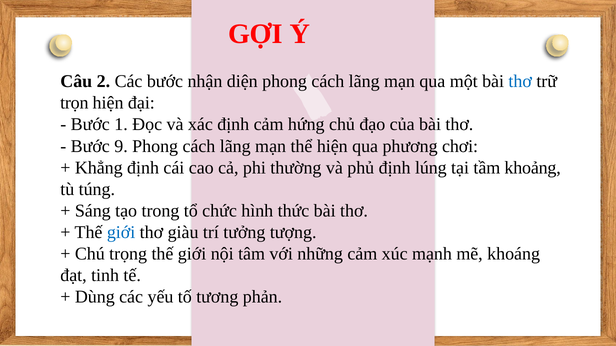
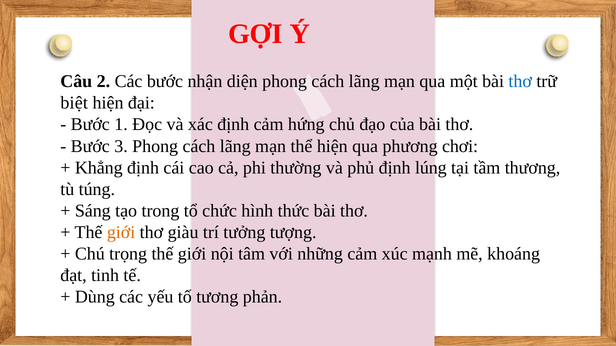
trọn: trọn -> biệt (74, 103)
9: 9 -> 3 (121, 146)
khoảng: khoảng -> thương (533, 168)
giới colour: blue -> orange (121, 233)
